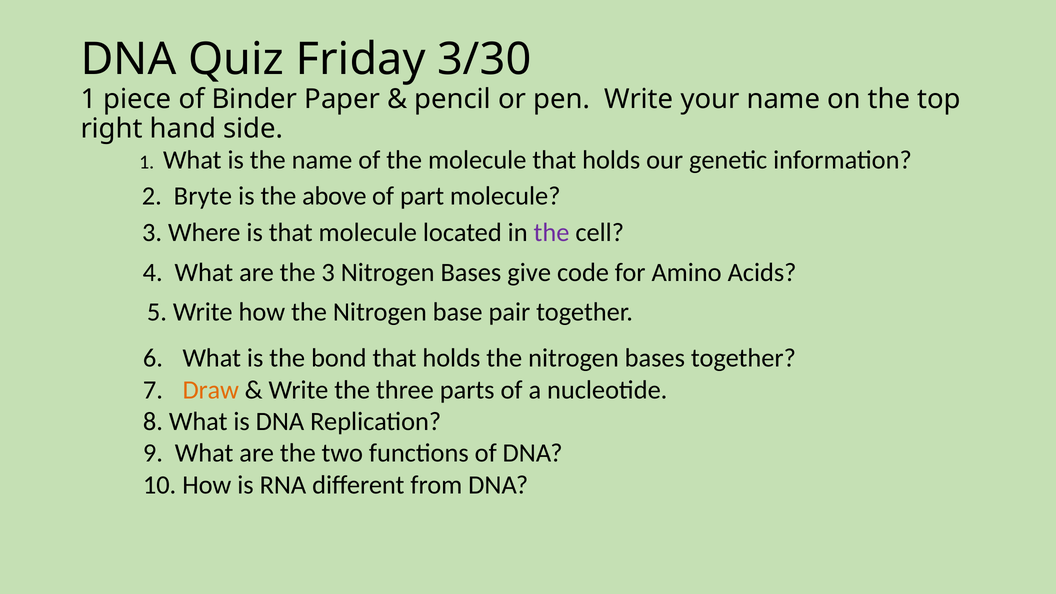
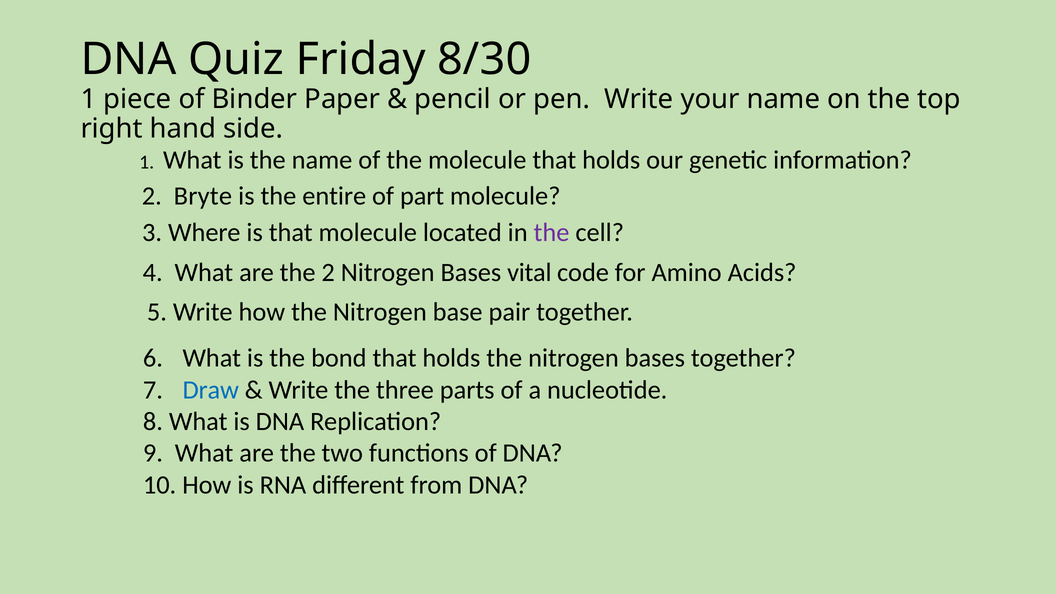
3/30: 3/30 -> 8/30 (484, 60)
above: above -> entire (334, 196)
the 3: 3 -> 2 (328, 272)
give: give -> vital (529, 272)
Draw colour: orange -> blue (211, 390)
